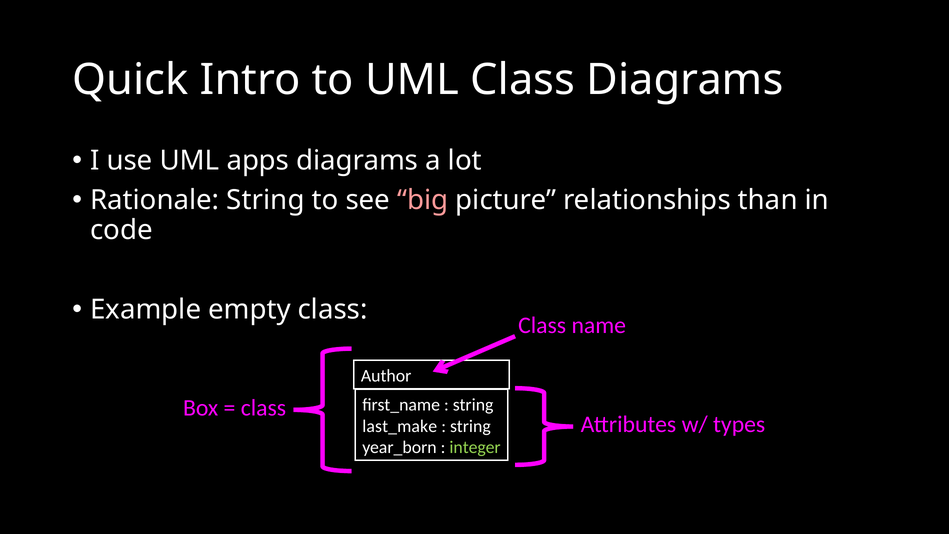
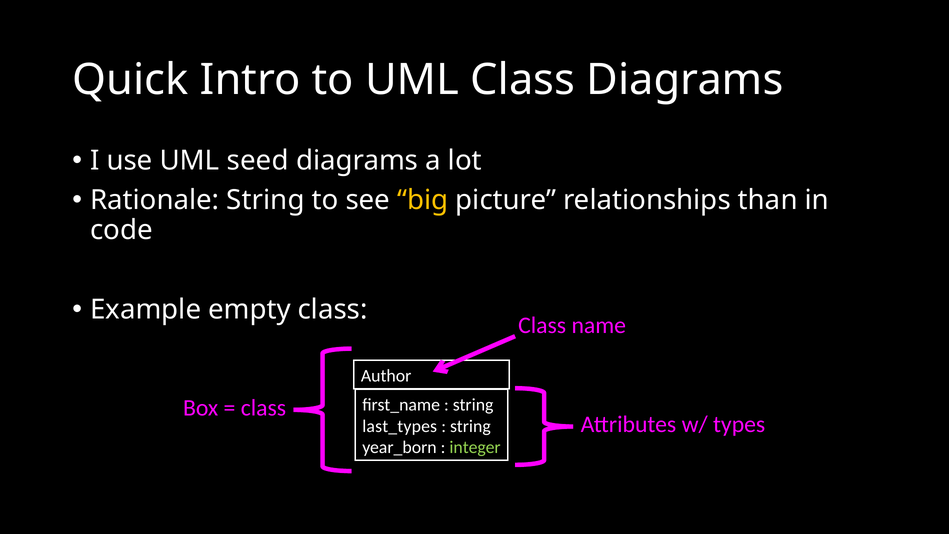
apps: apps -> seed (258, 160)
big colour: pink -> yellow (423, 200)
last_make: last_make -> last_types (400, 426)
